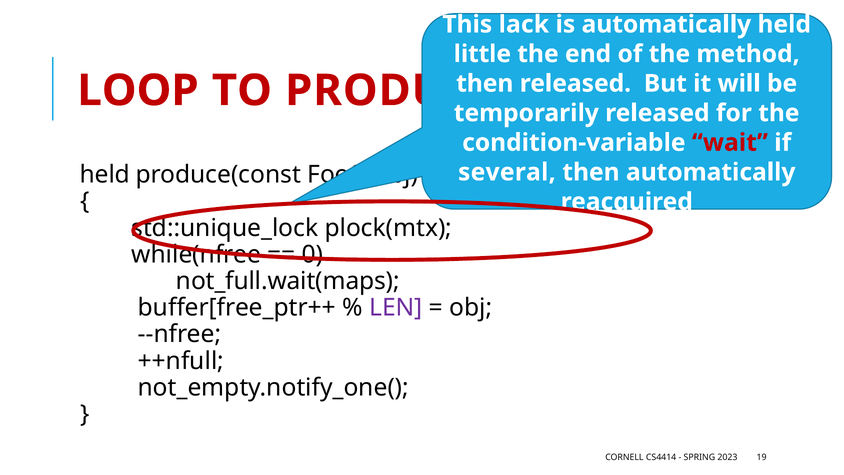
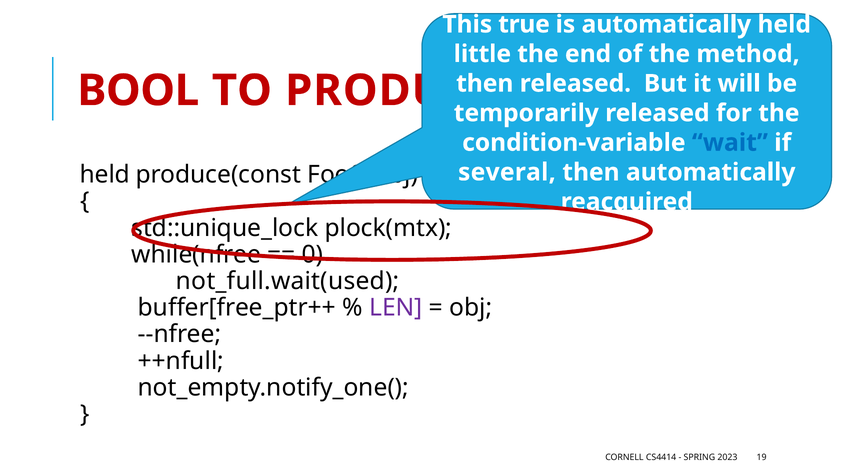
lack: lack -> true (524, 24)
LOOP: LOOP -> BOOL (138, 91)
wait colour: red -> blue (730, 143)
not_full.wait(maps: not_full.wait(maps -> not_full.wait(used (288, 281)
